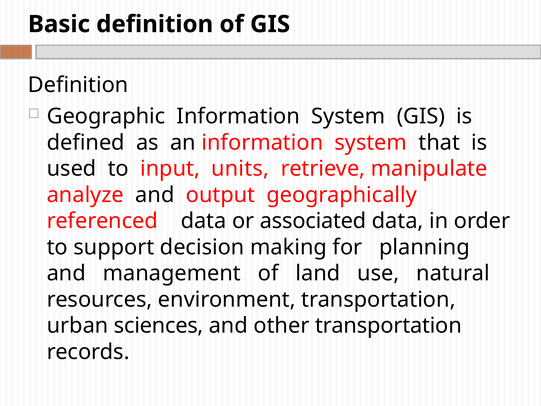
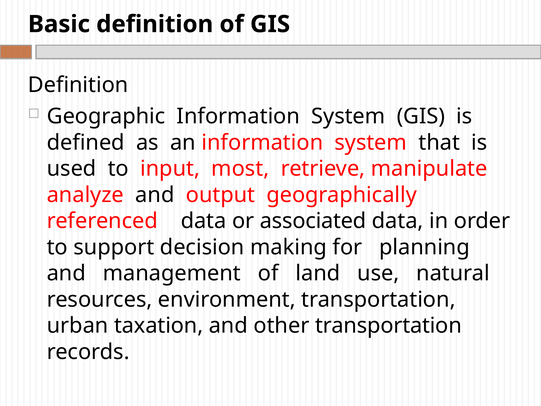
units: units -> most (240, 169)
sciences: sciences -> taxation (159, 326)
